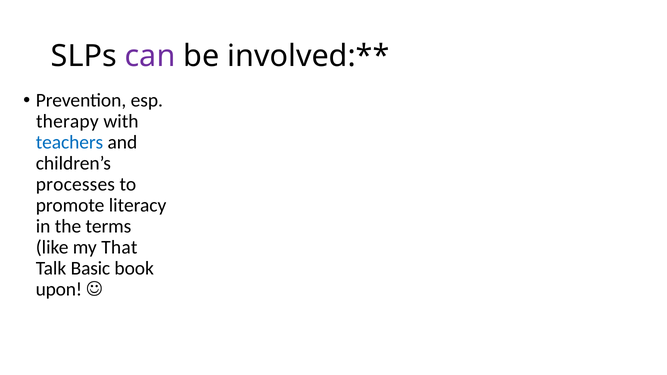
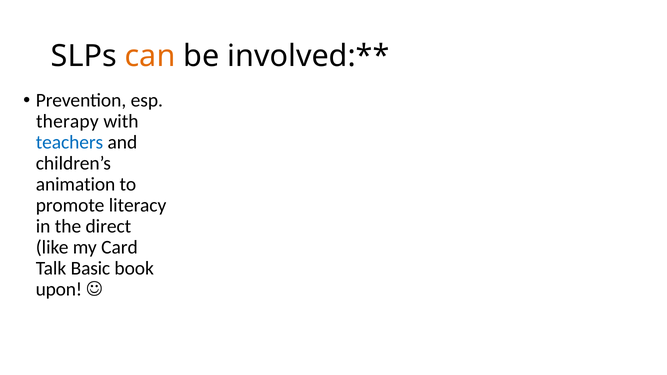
can colour: purple -> orange (150, 56)
processes: processes -> animation (76, 184)
terms: terms -> direct (108, 227)
That: That -> Card (119, 248)
